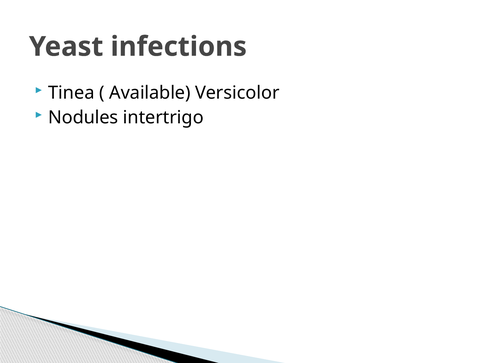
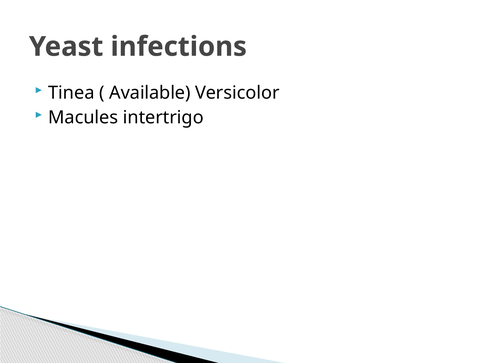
Nodules: Nodules -> Macules (83, 117)
